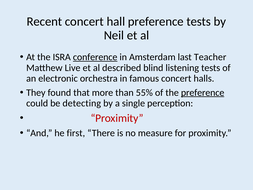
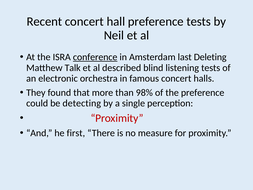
Teacher: Teacher -> Deleting (210, 57)
Live: Live -> Talk (73, 68)
55%: 55% -> 98% (144, 92)
preference underline: present -> none (203, 92)
